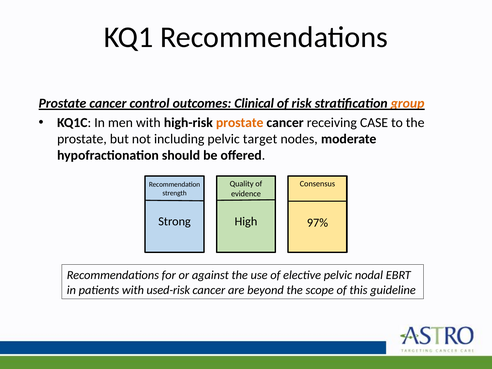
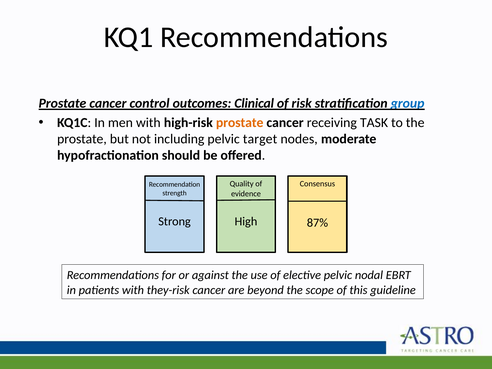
group colour: orange -> blue (408, 103)
CASE: CASE -> TASK (374, 123)
97%: 97% -> 87% (317, 223)
used-risk: used-risk -> they-risk (168, 290)
